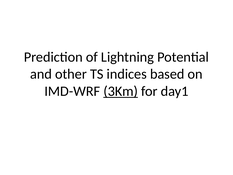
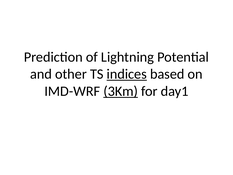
indices underline: none -> present (127, 74)
